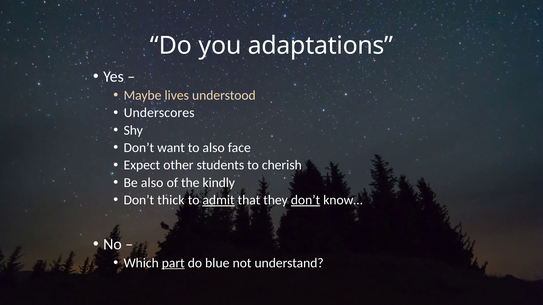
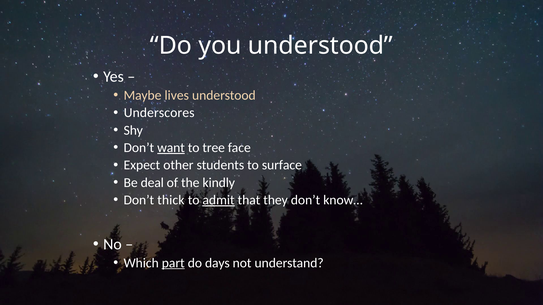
you adaptations: adaptations -> understood (320, 46)
want underline: none -> present (171, 148)
to also: also -> tree (214, 148)
cherish: cherish -> surface (282, 165)
Be also: also -> deal (152, 183)
don’t underline: present -> none (305, 200)
blue: blue -> days (217, 263)
